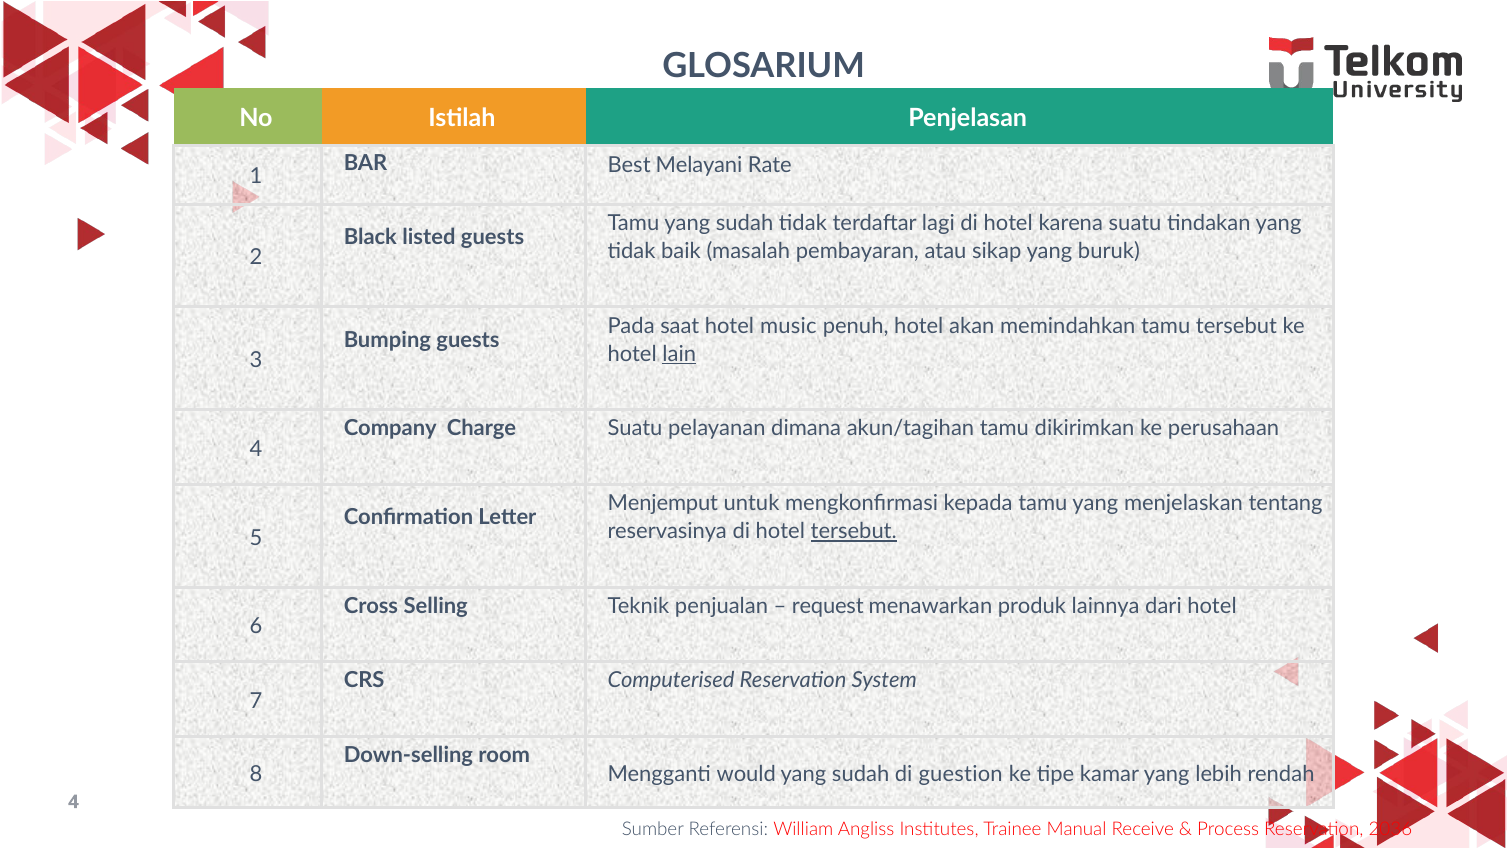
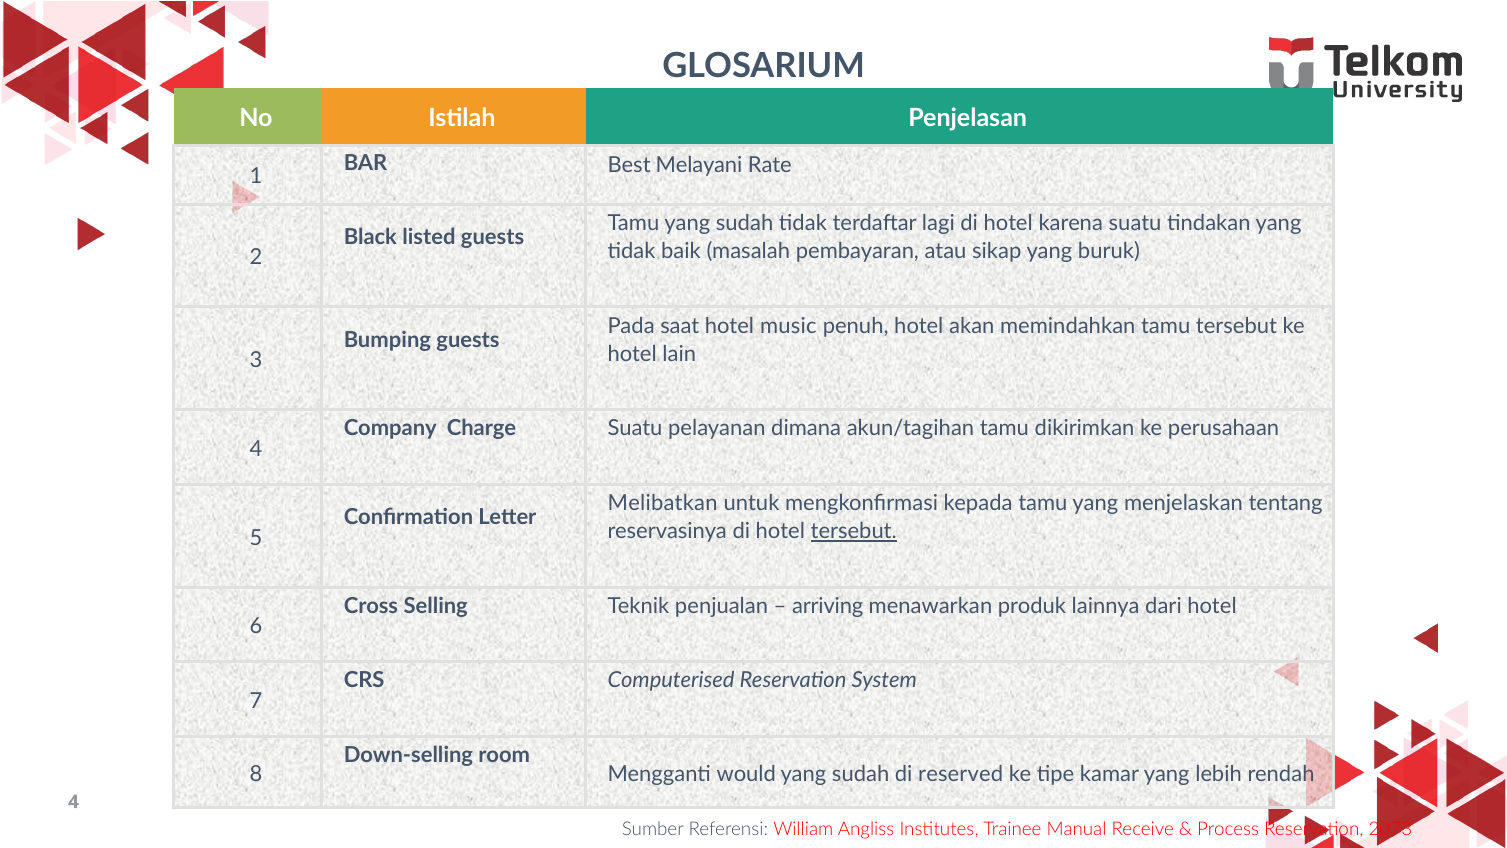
lain underline: present -> none (679, 354)
Menjemput: Menjemput -> Melibatkan (663, 503)
request: request -> arriving (828, 606)
guestion: guestion -> reserved (961, 774)
2036: 2036 -> 2073 (1390, 829)
